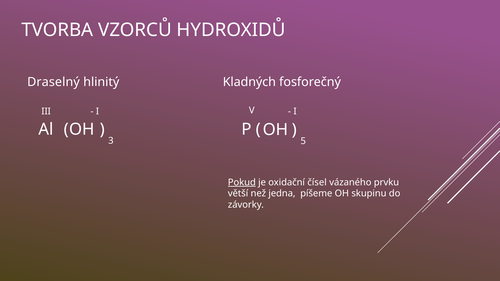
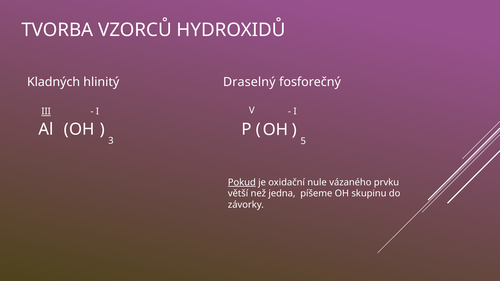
Draselný: Draselný -> Kladných (54, 82)
Kladných: Kladných -> Draselný (249, 82)
III underline: none -> present (46, 112)
čísel: čísel -> nule (317, 182)
